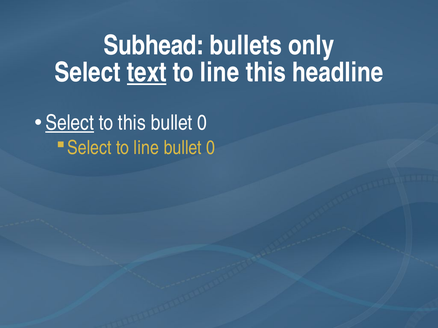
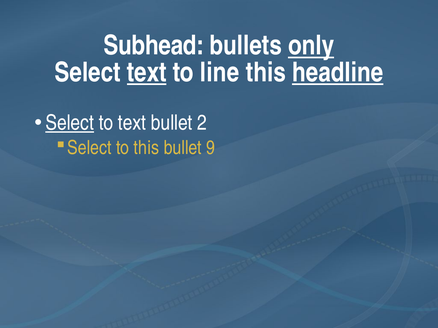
only underline: none -> present (311, 46)
headline underline: none -> present (338, 72)
to this: this -> text (132, 123)
0: 0 -> 2 (202, 123)
Select to line: line -> this (146, 148)
0: 0 -> 9 (211, 148)
